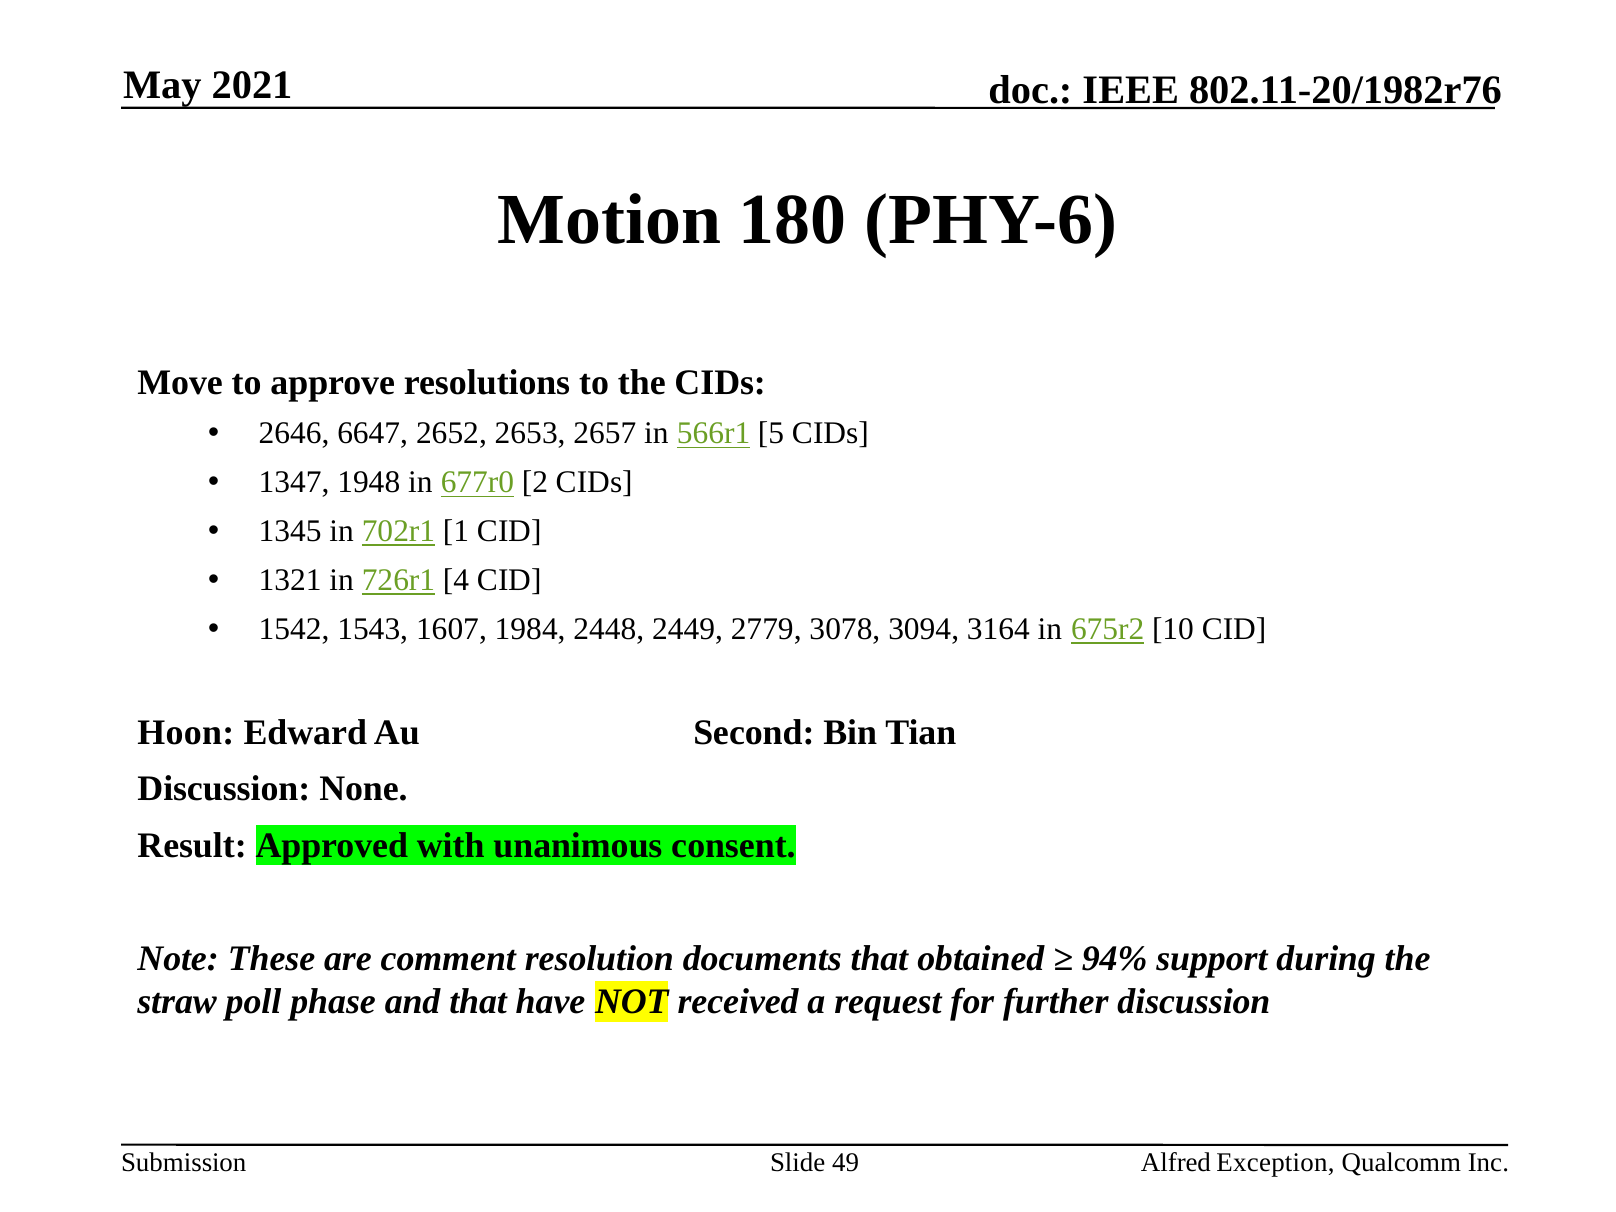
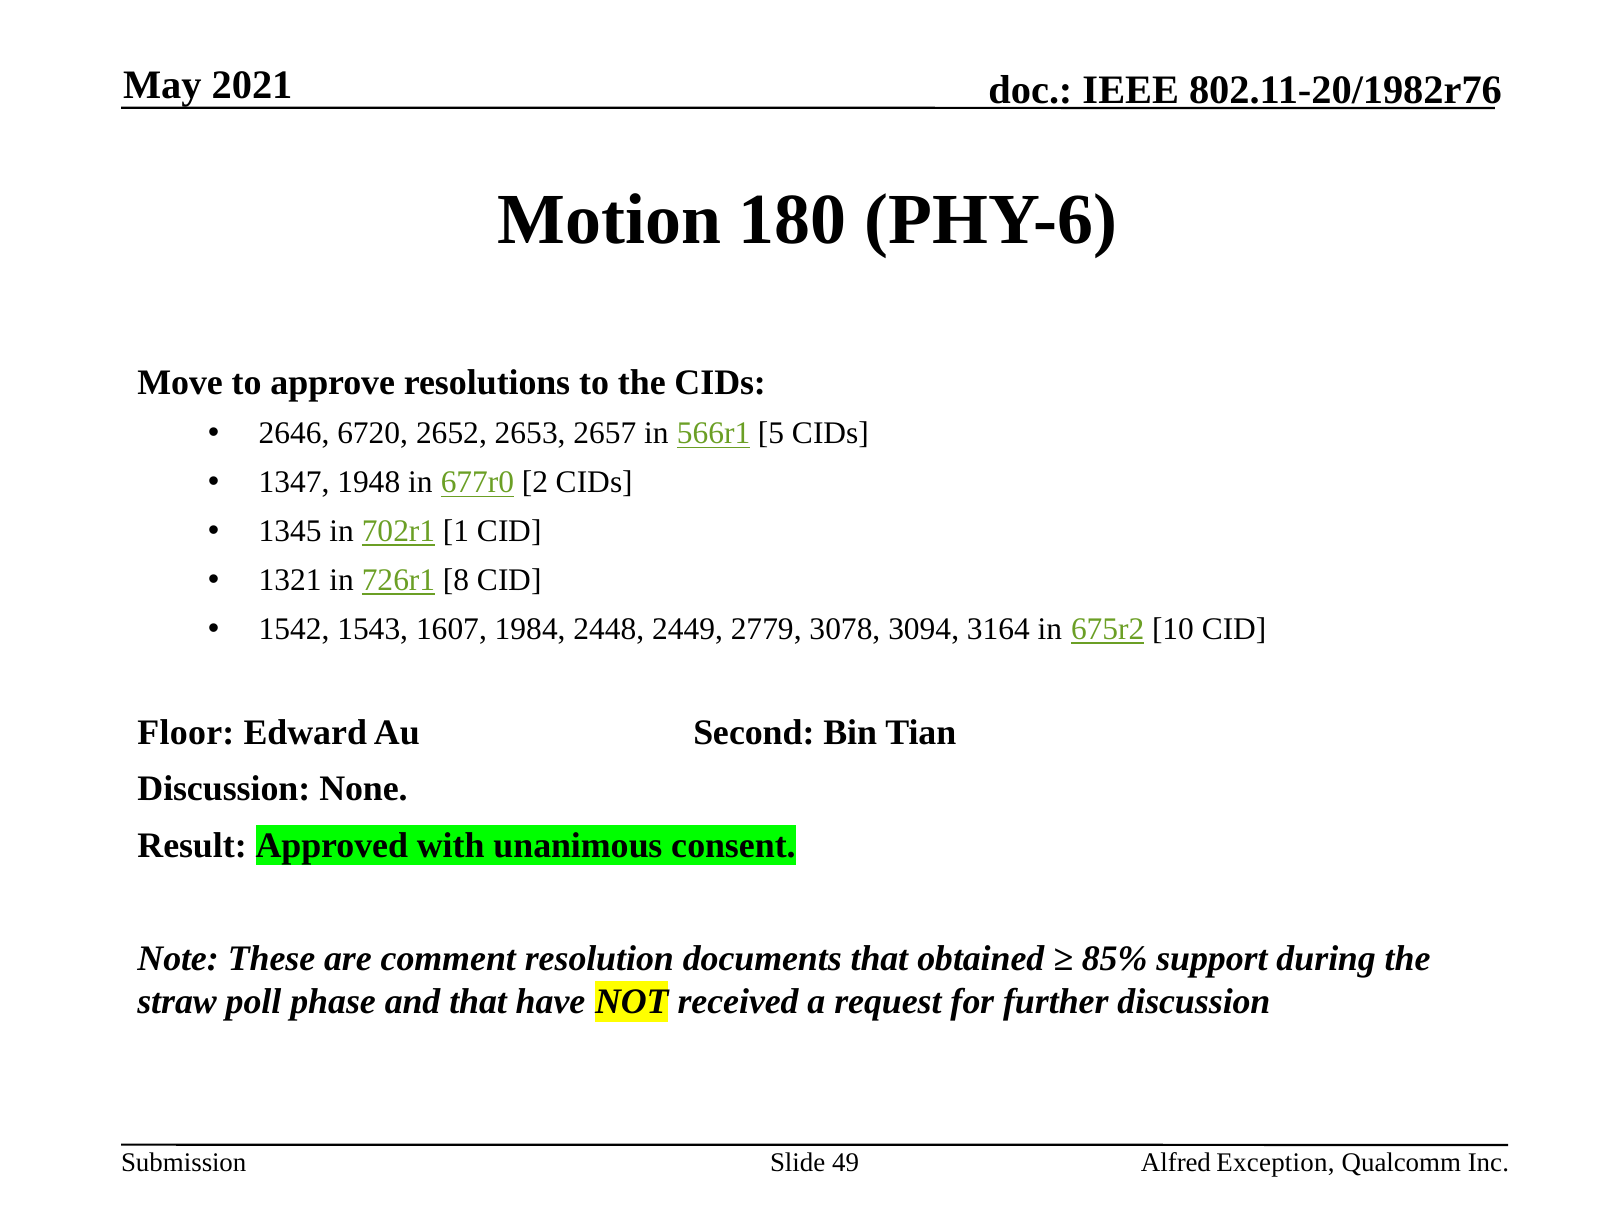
6647: 6647 -> 6720 (373, 434)
4: 4 -> 8 (456, 580)
Hoon: Hoon -> Floor (186, 732)
94%: 94% -> 85% (1115, 959)
